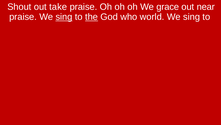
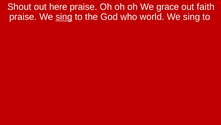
take: take -> here (58, 7)
near: near -> faith (206, 7)
the underline: present -> none (92, 17)
